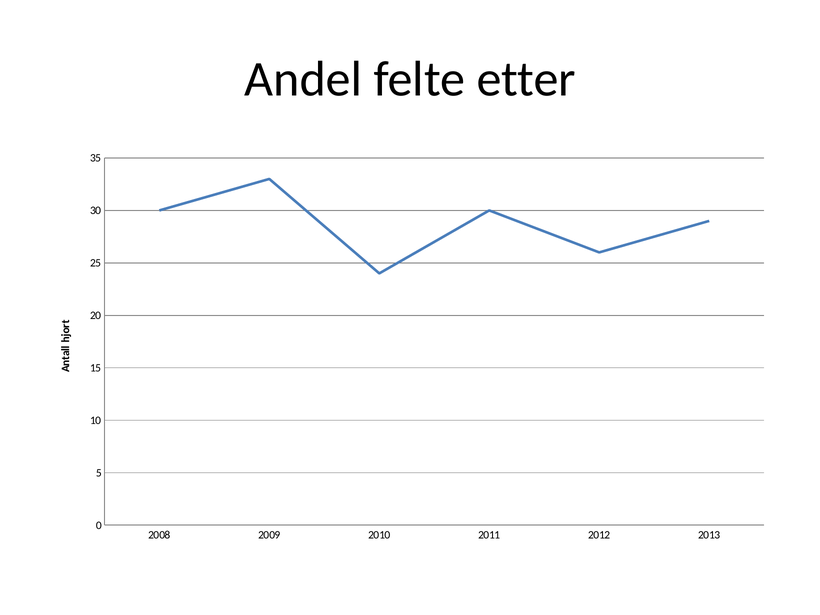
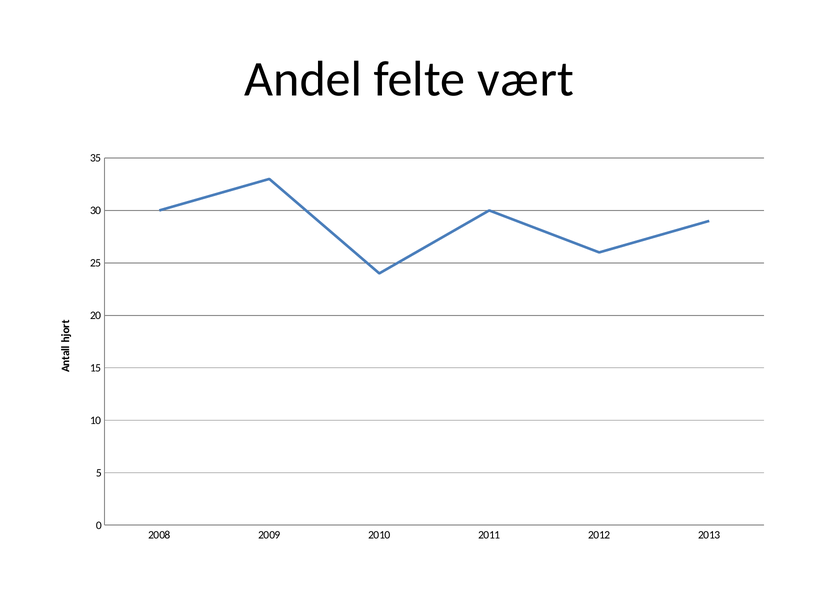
etter: etter -> vært (526, 79)
